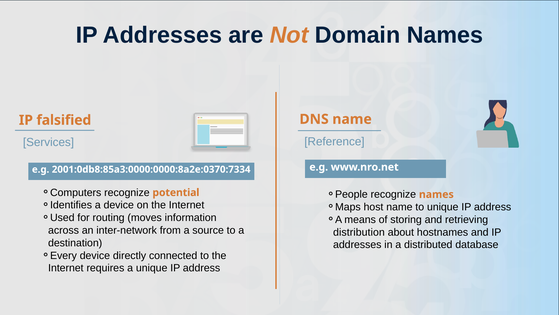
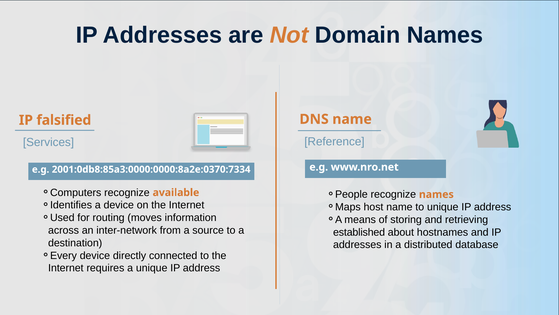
potential: potential -> available (176, 192)
distribution: distribution -> established (359, 232)
